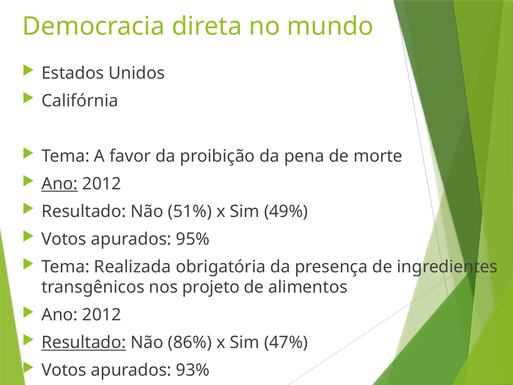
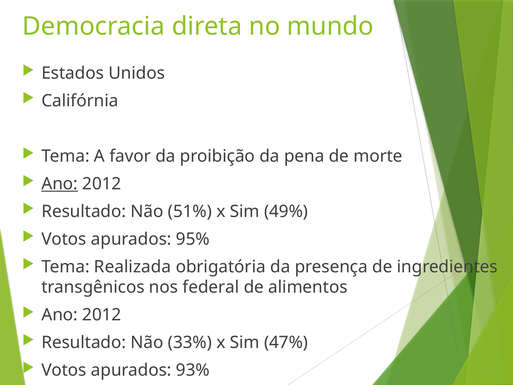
projeto: projeto -> federal (211, 287)
Resultado underline: present -> none (84, 342)
86%: 86% -> 33% (190, 342)
